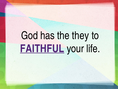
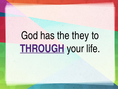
FAITHFUL: FAITHFUL -> THROUGH (42, 48)
